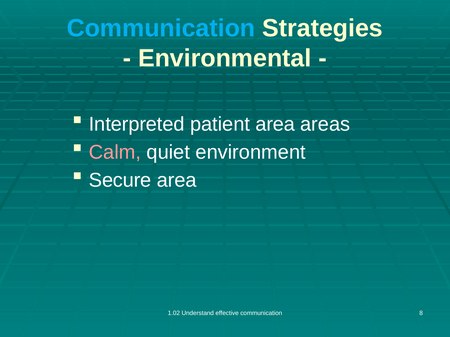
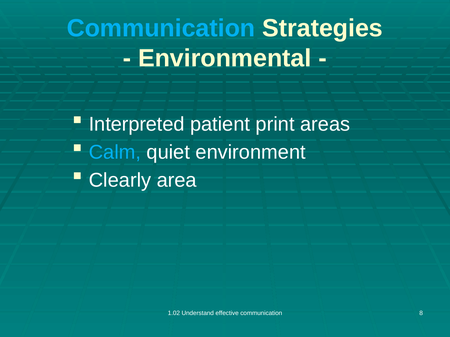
patient area: area -> print (275, 124)
Calm colour: pink -> light blue (115, 152)
Secure: Secure -> Clearly (120, 180)
